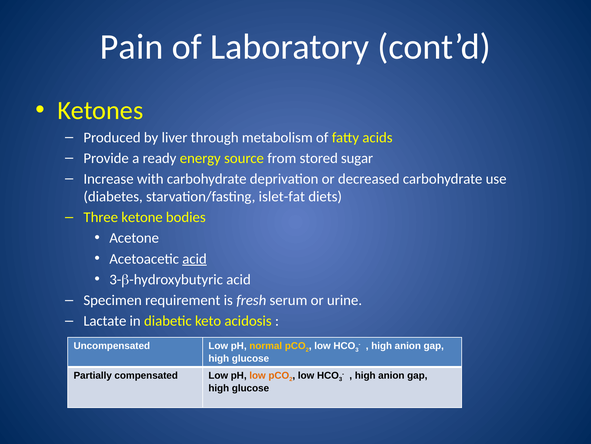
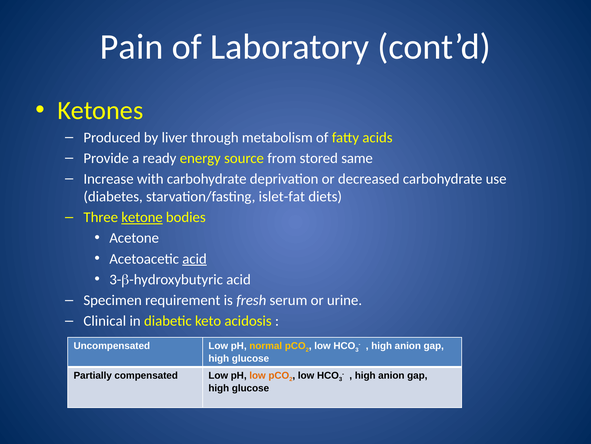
sugar: sugar -> same (357, 158)
ketone underline: none -> present (142, 217)
Lactate: Lactate -> Clinical (105, 320)
